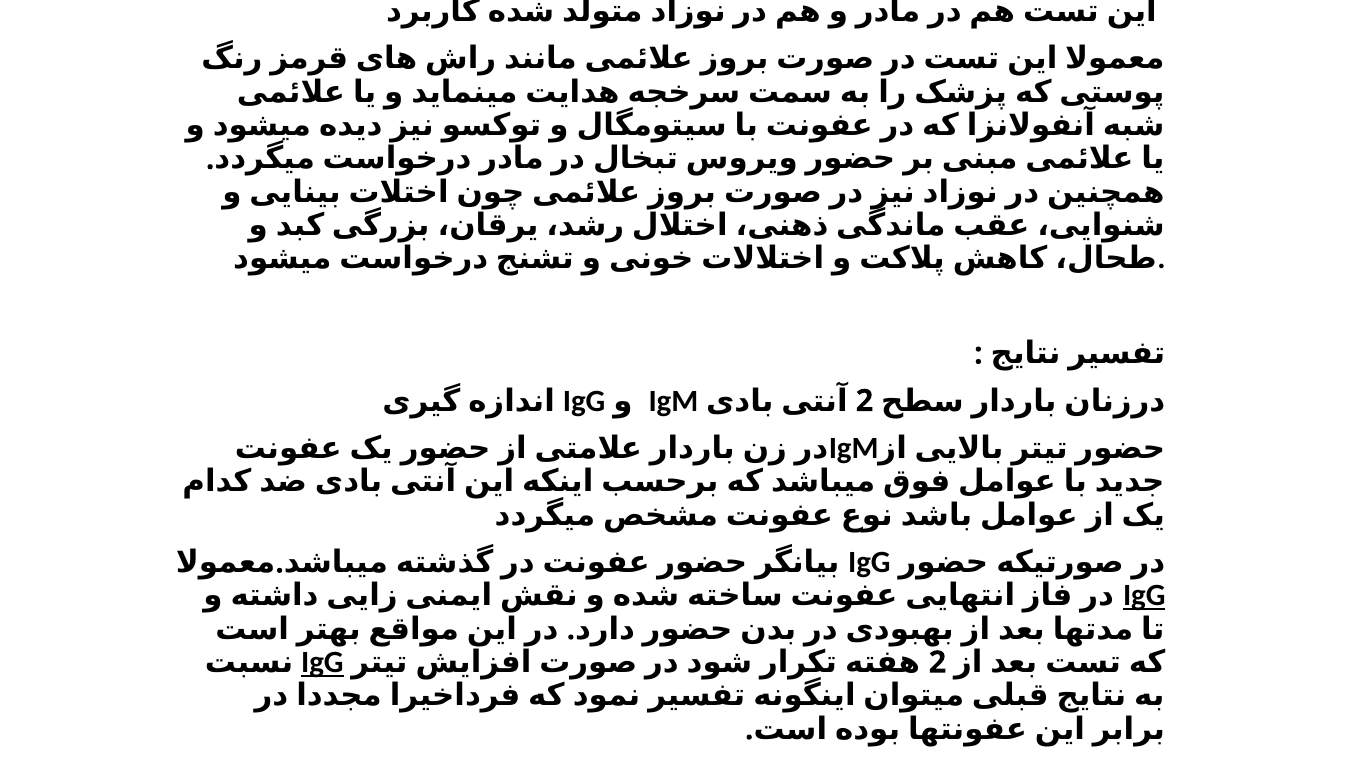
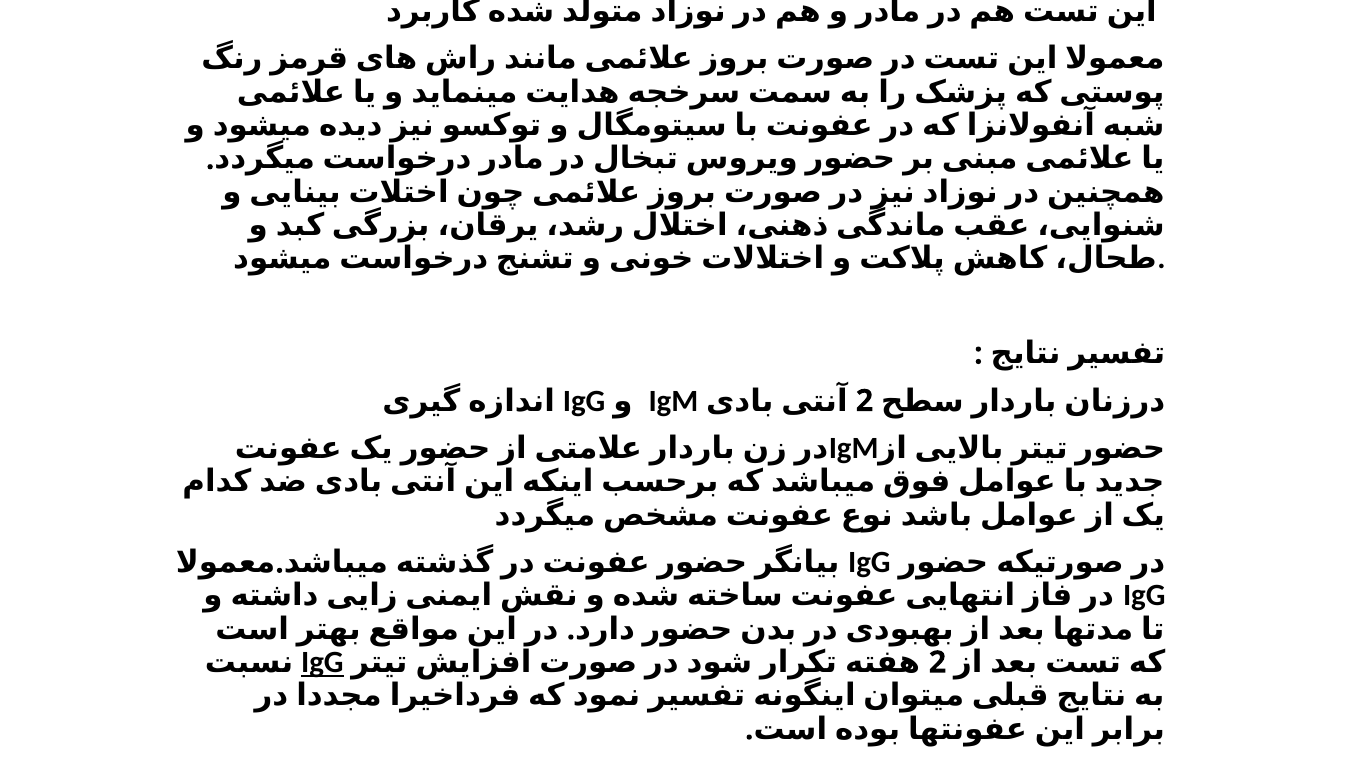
IgG underline: present -> none (1144, 596)
